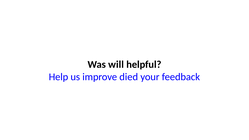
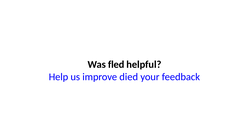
will: will -> fled (116, 64)
